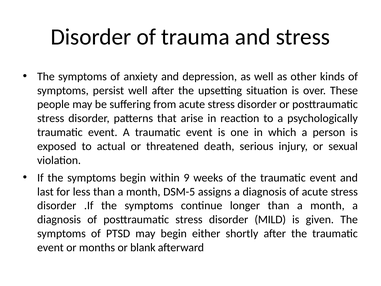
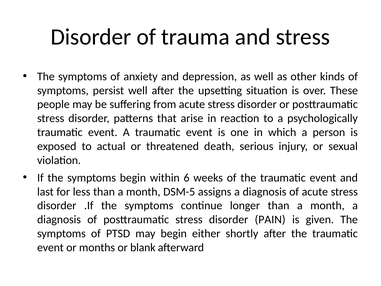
9: 9 -> 6 (187, 178)
MILD: MILD -> PAIN (270, 219)
